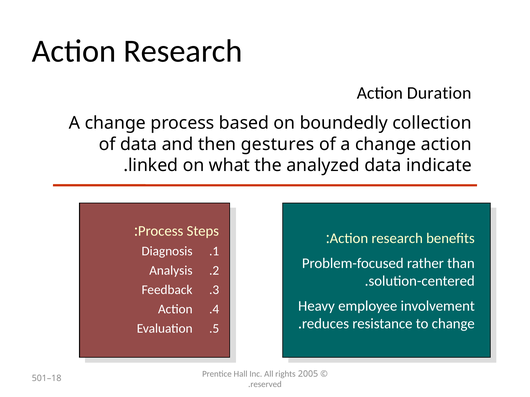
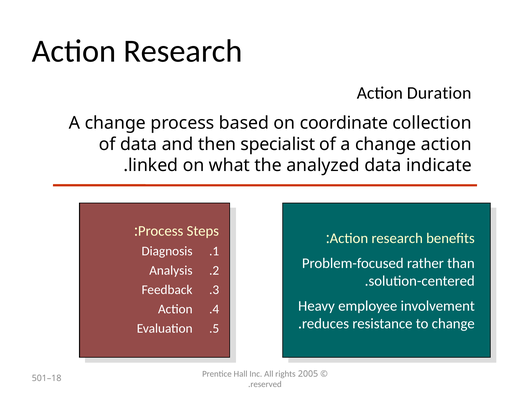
boundedly: boundedly -> coordinate (344, 123)
gestures: gestures -> specialist (278, 144)
